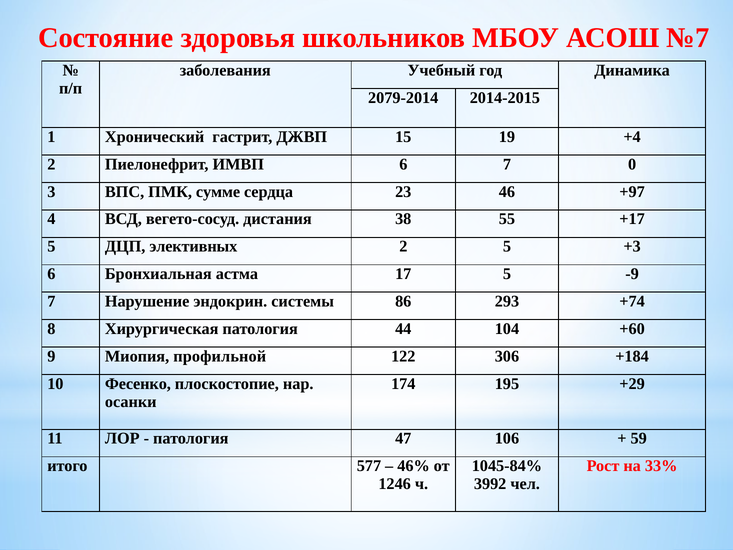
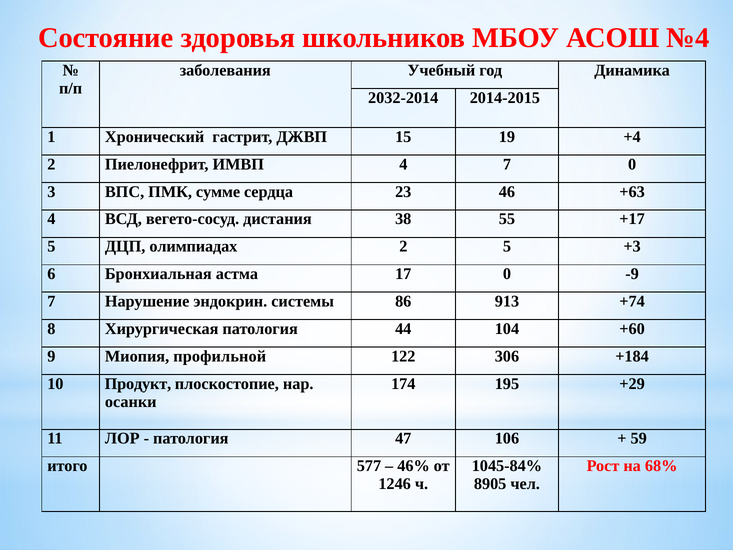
№7: №7 -> №4 (688, 38)
2079-2014: 2079-2014 -> 2032-2014 (403, 98)
ИМВП 6: 6 -> 4 (403, 164)
+97: +97 -> +63 (632, 192)
элективных: элективных -> олимпиадах (193, 246)
17 5: 5 -> 0 (507, 274)
293: 293 -> 913 (507, 301)
Фесенко: Фесенко -> Продукт (138, 383)
33%: 33% -> 68% (661, 466)
3992: 3992 -> 8905 (490, 484)
